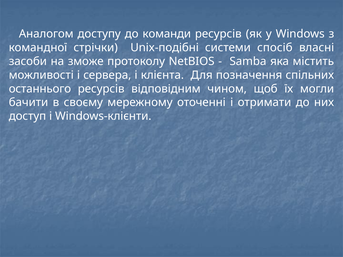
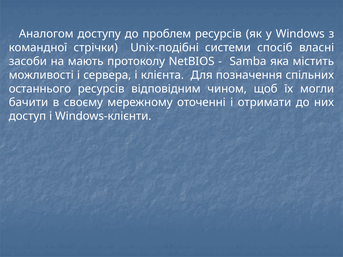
команди: команди -> проблем (167, 34)
зможе: зможе -> мають (86, 61)
